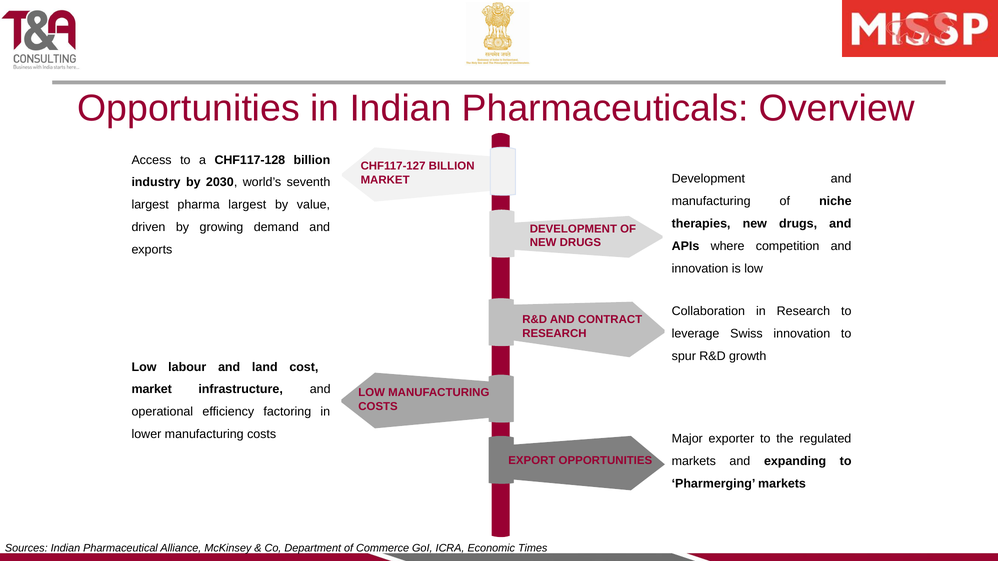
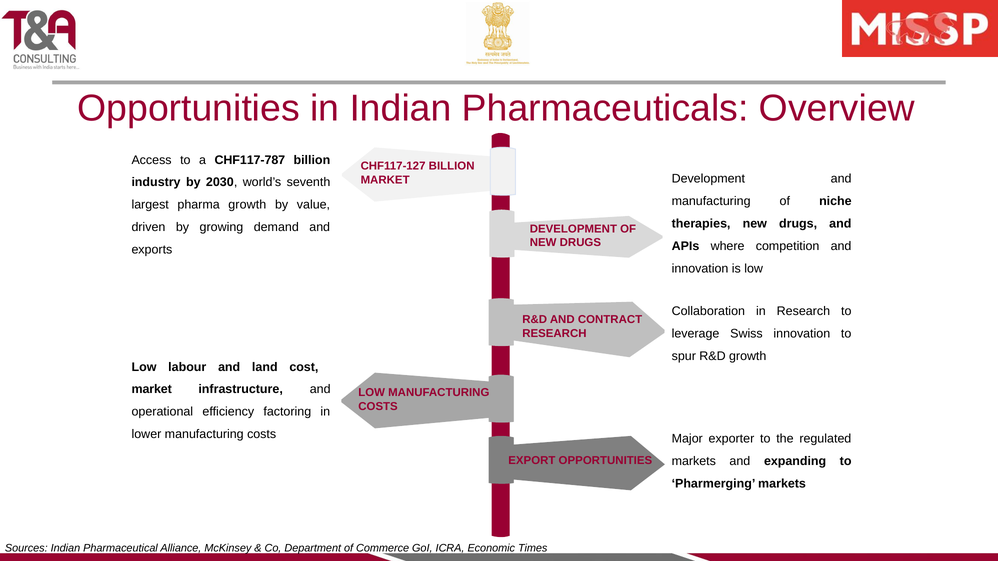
CHF117-128: CHF117-128 -> CHF117-787 (250, 160)
pharma largest: largest -> growth (247, 205)
